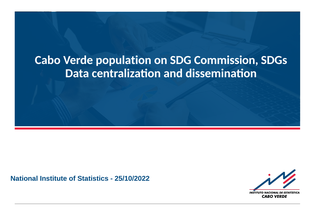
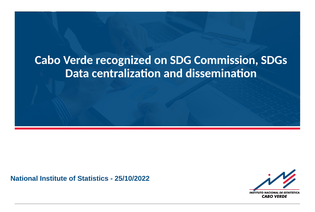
population: population -> recognized (124, 60)
